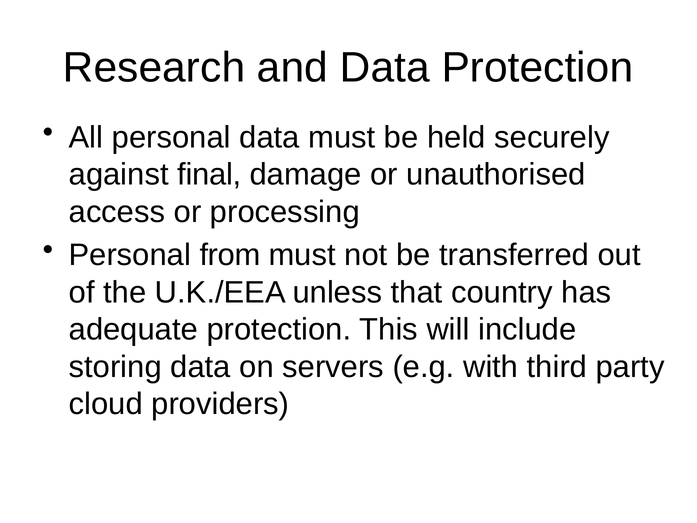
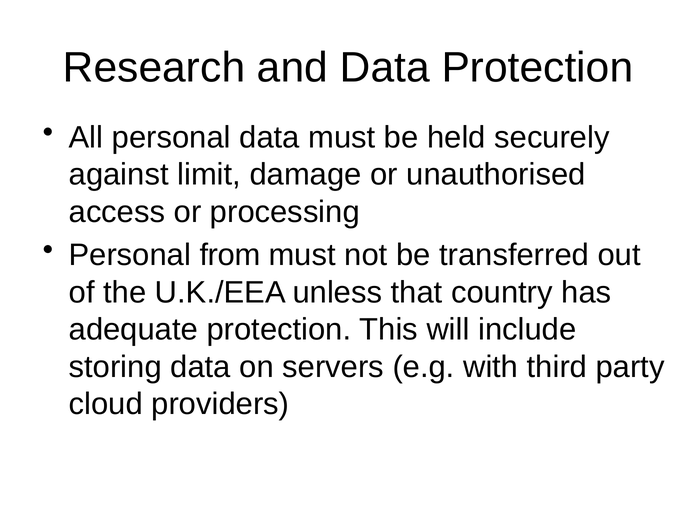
final: final -> limit (209, 175)
